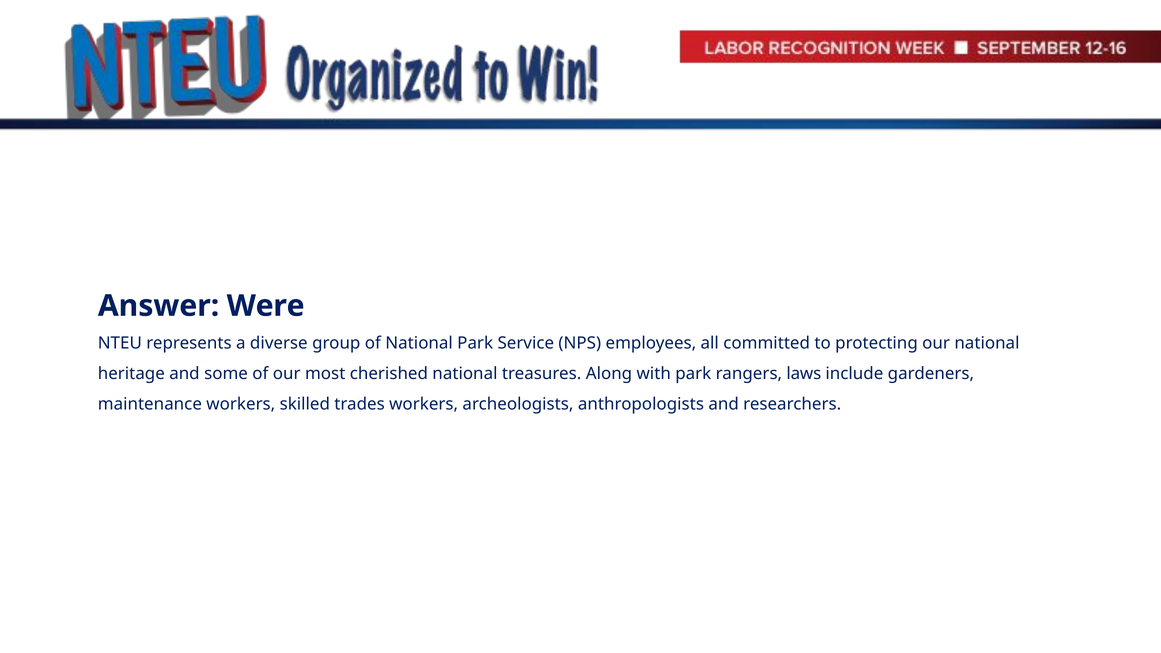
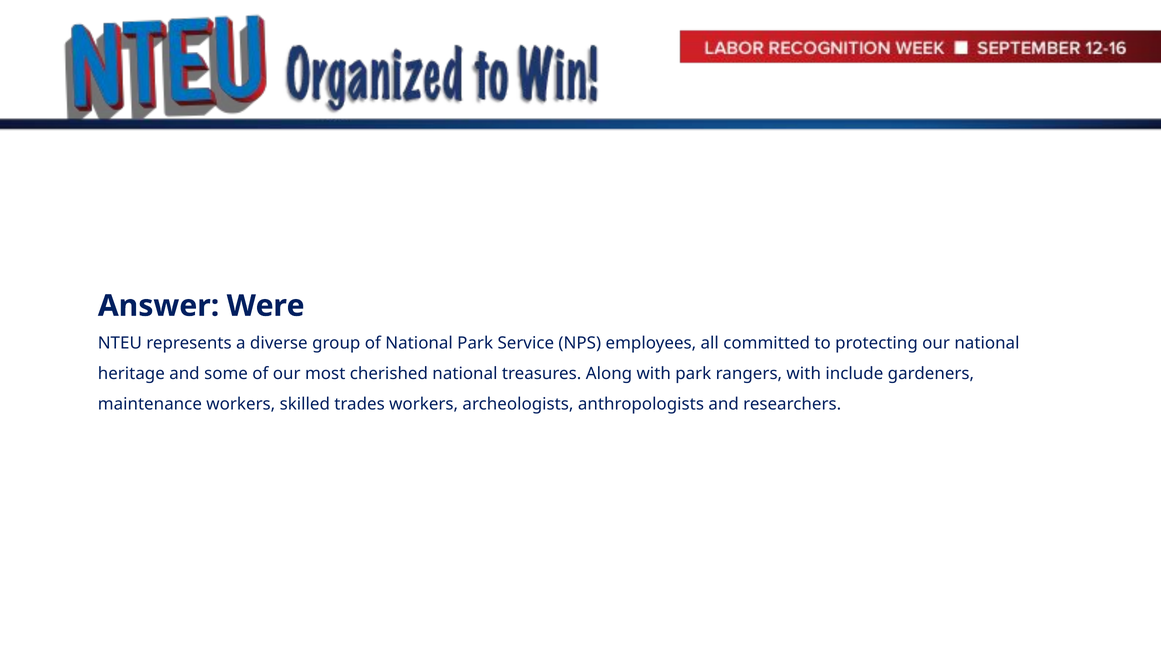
rangers laws: laws -> with (804, 374)
